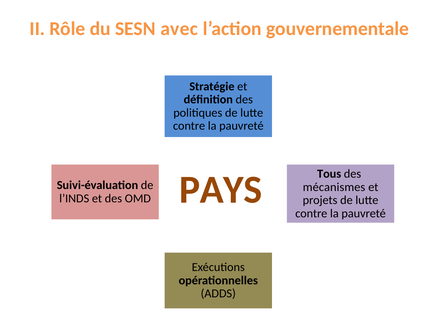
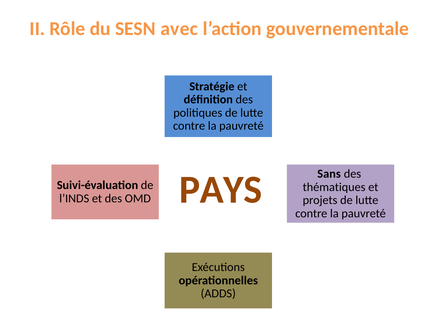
Tous: Tous -> Sans (329, 174)
mécanismes: mécanismes -> thématiques (334, 187)
